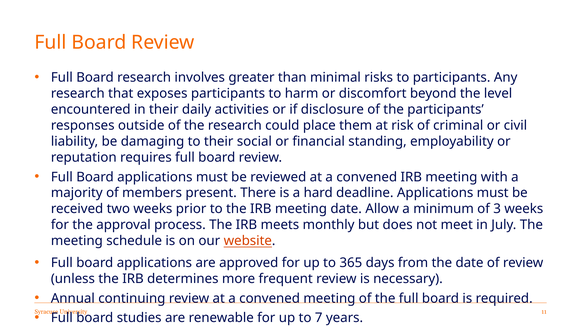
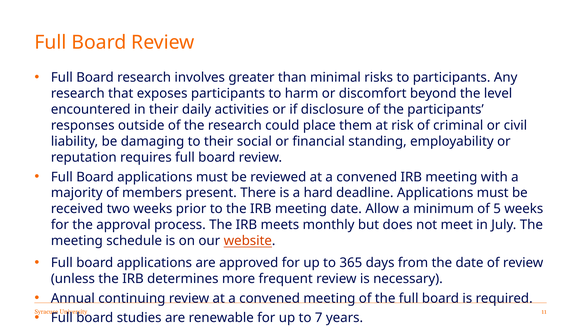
3: 3 -> 5 (497, 209)
